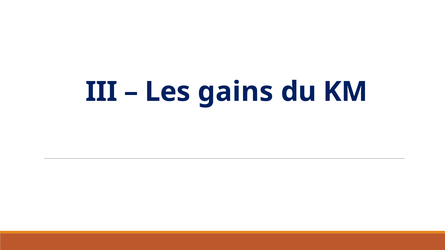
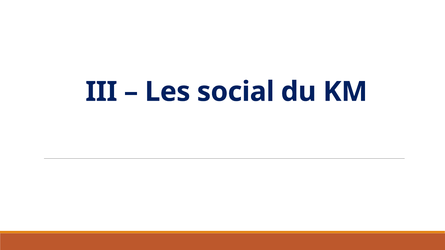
gains: gains -> social (236, 92)
